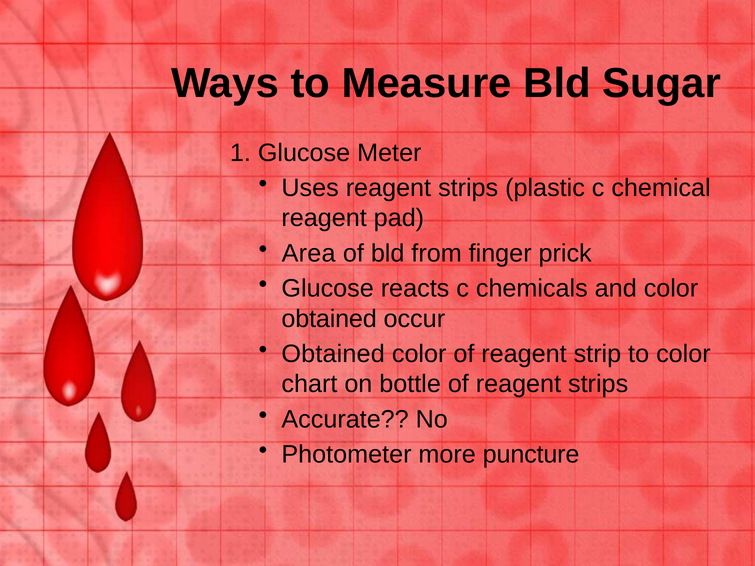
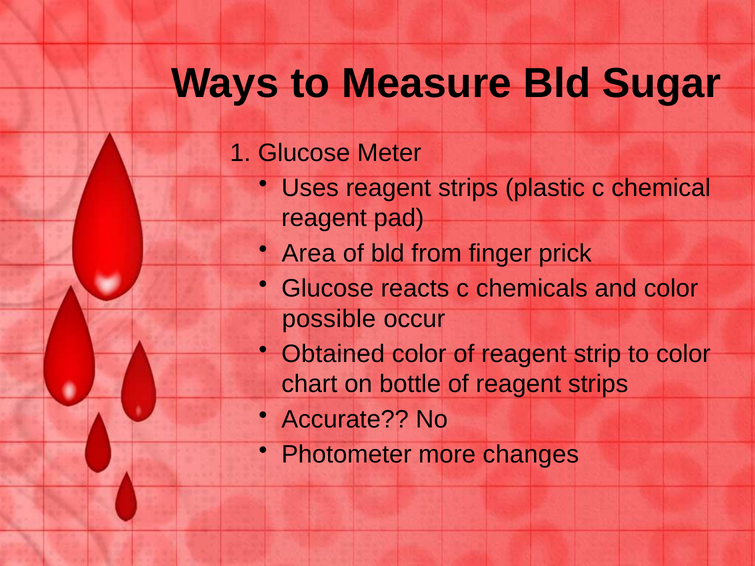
obtained: obtained -> possible (329, 319)
puncture: puncture -> changes (531, 455)
